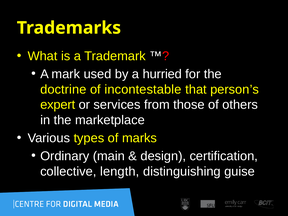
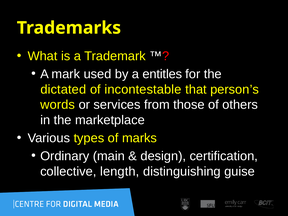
hurried: hurried -> entitles (162, 74)
doctrine: doctrine -> dictated (63, 89)
expert: expert -> words (58, 105)
